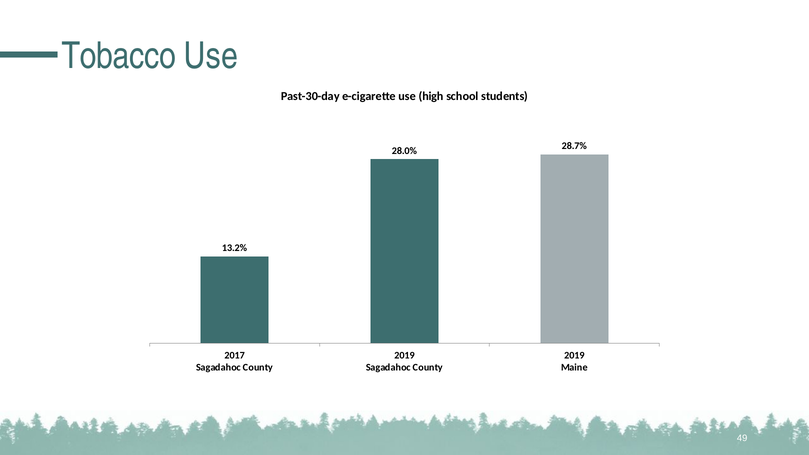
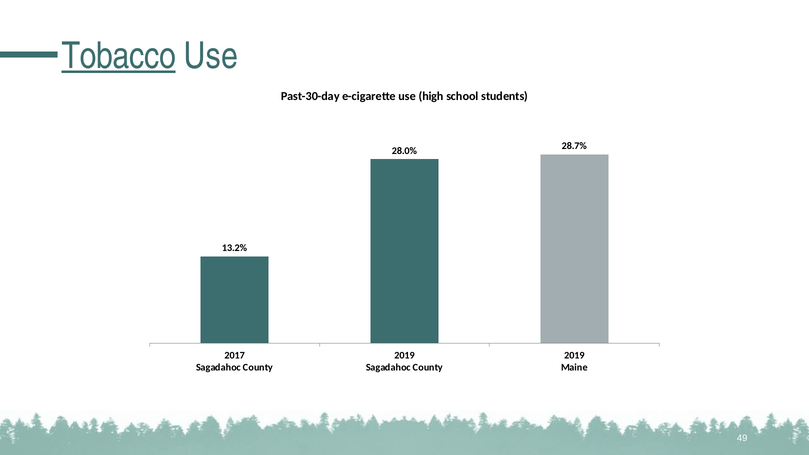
Tobacco underline: none -> present (119, 56)
